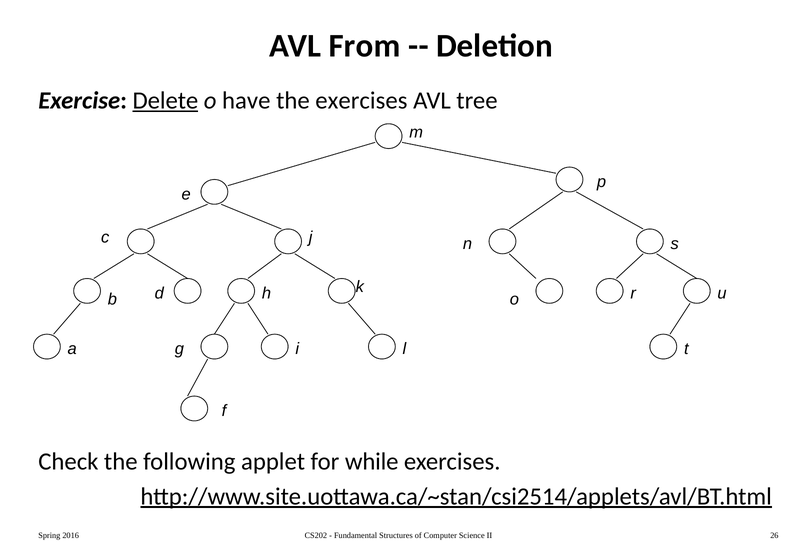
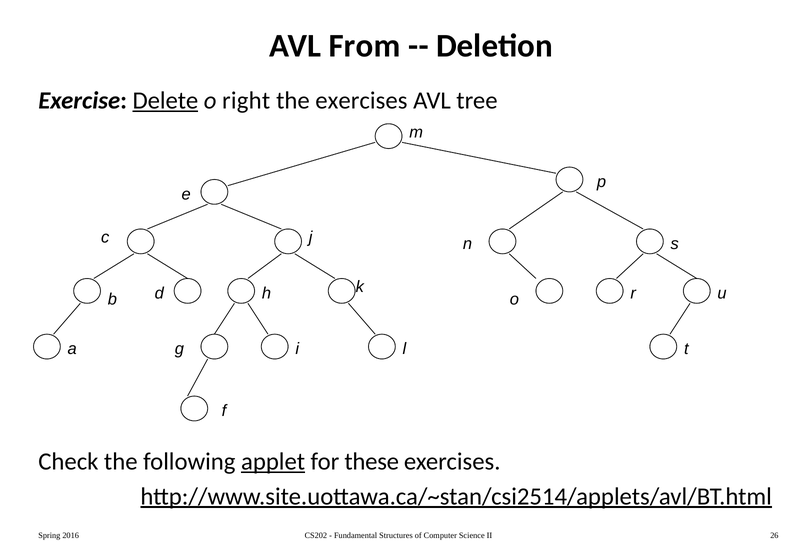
have: have -> right (246, 101)
applet underline: none -> present (273, 461)
while: while -> these (372, 461)
